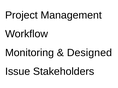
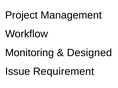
Stakeholders: Stakeholders -> Requirement (64, 72)
